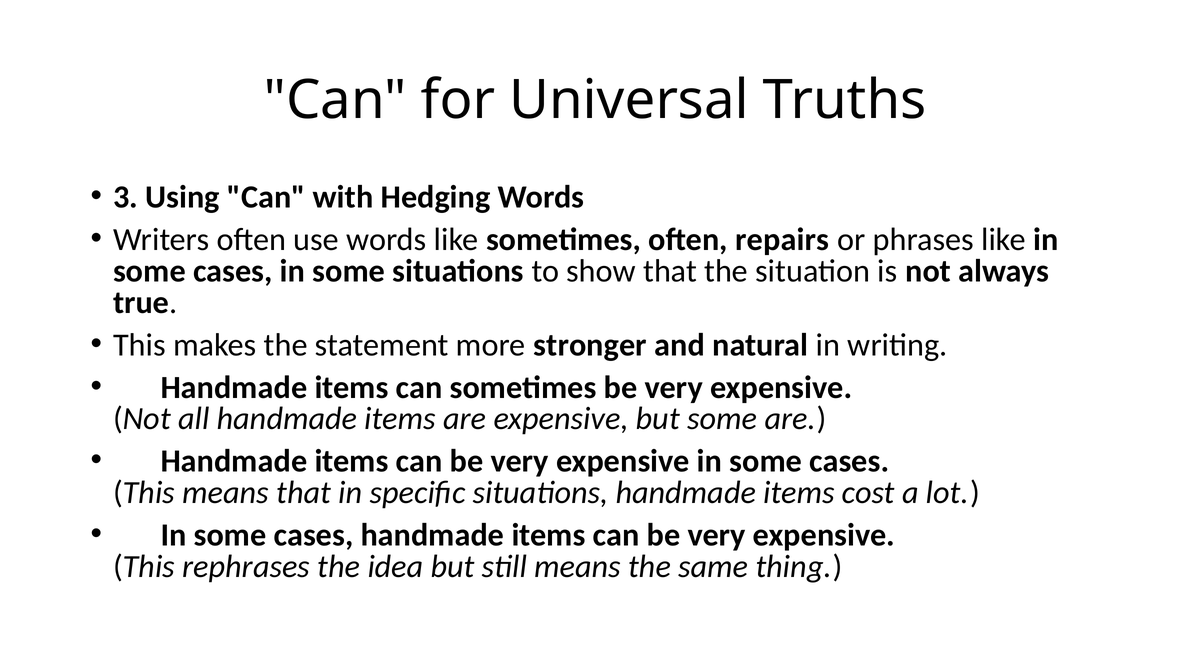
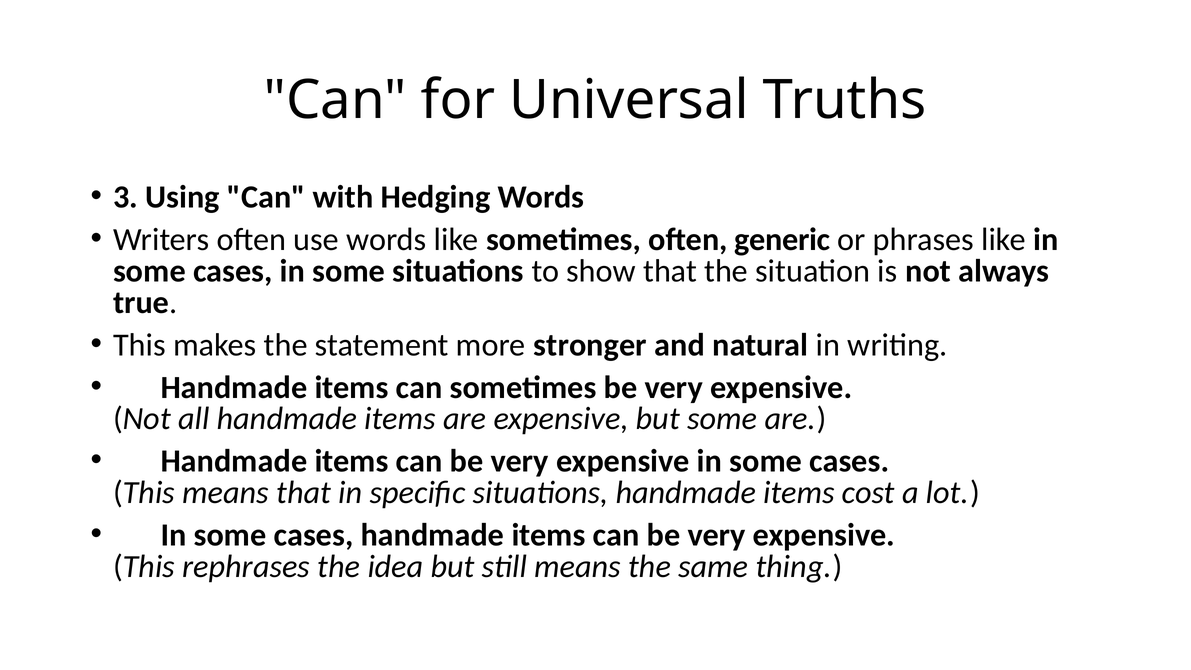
repairs: repairs -> generic (782, 240)
